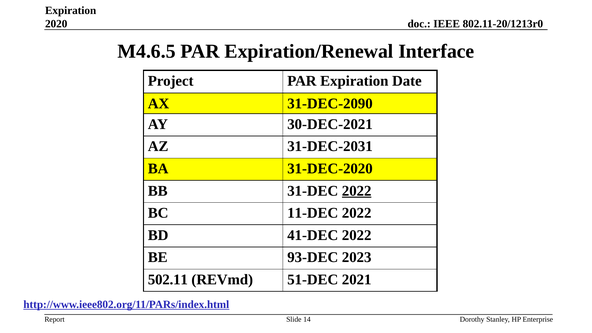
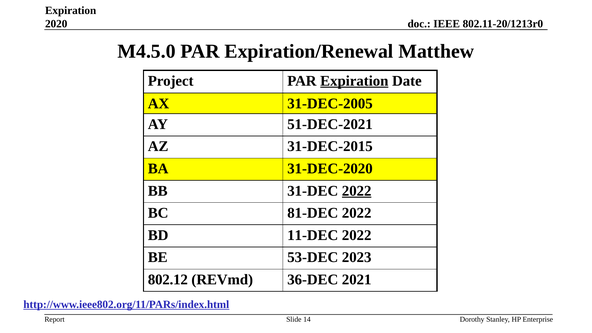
M4.6.5: M4.6.5 -> M4.5.0 (147, 51)
Interface: Interface -> Matthew (436, 51)
Expiration underline: none -> present (354, 81)
31-DEC-2090: 31-DEC-2090 -> 31-DEC-2005 (330, 103)
30-DEC-2021: 30-DEC-2021 -> 51-DEC-2021 (330, 124)
31-DEC-2031: 31-DEC-2031 -> 31-DEC-2015 (330, 146)
11-DEC: 11-DEC -> 81-DEC (313, 213)
41-DEC: 41-DEC -> 11-DEC (313, 235)
93-DEC: 93-DEC -> 53-DEC (313, 257)
502.11: 502.11 -> 802.12 (168, 280)
51-DEC: 51-DEC -> 36-DEC (313, 280)
